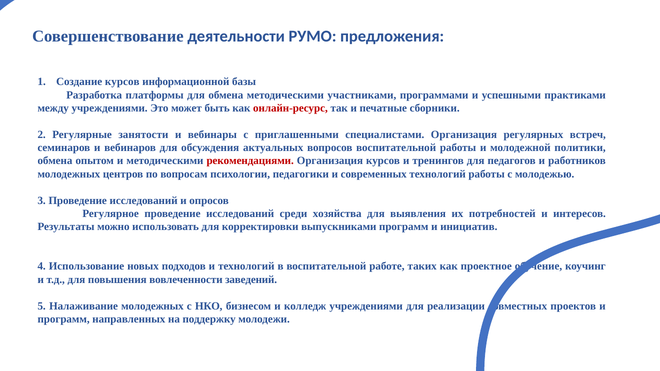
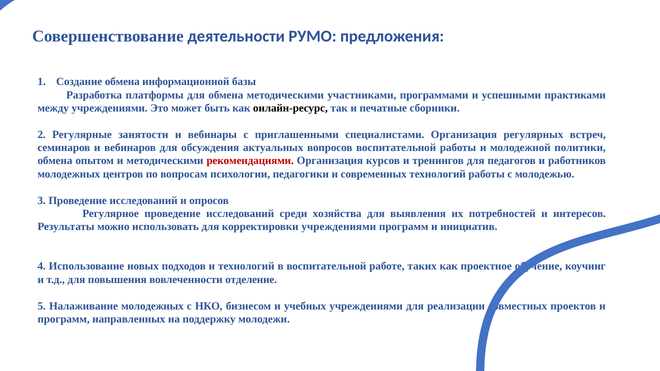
курсов: курсов -> обмена (122, 82)
онлайн-ресурс colour: red -> black (290, 108)
корректировки выпускниками: выпускниками -> учреждениями (339, 227)
заведений: заведений -> отделение (251, 280)
колледж: колледж -> учебных (305, 306)
